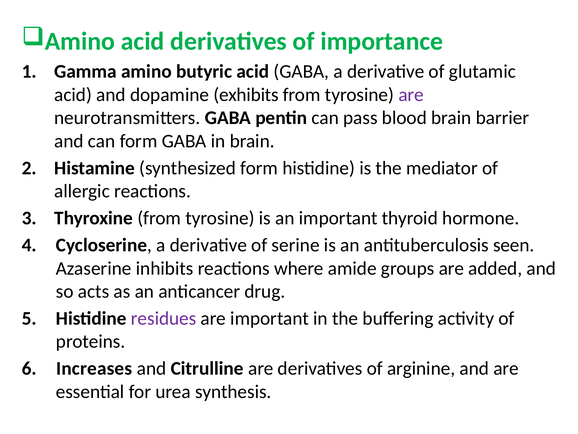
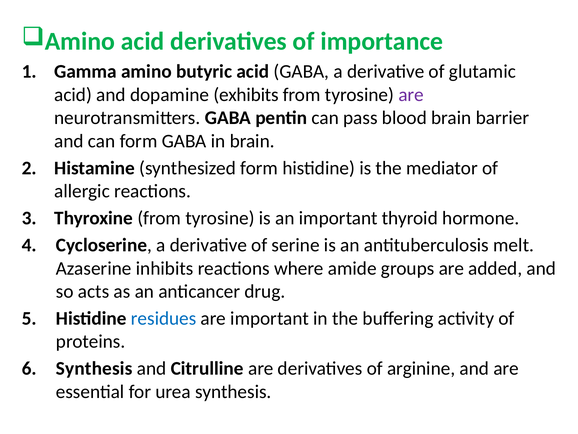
seen: seen -> melt (514, 245)
residues colour: purple -> blue (164, 318)
6 Increases: Increases -> Synthesis (94, 368)
